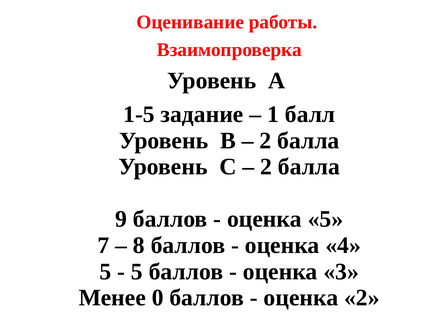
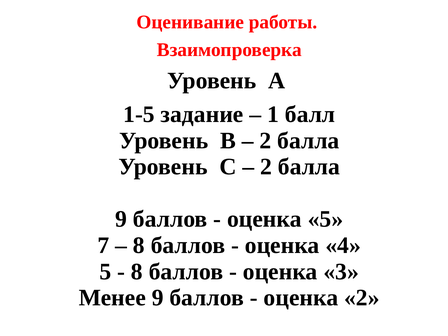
5: 5 -> 8 (137, 272)
Менее 0: 0 -> 9 (158, 298)
